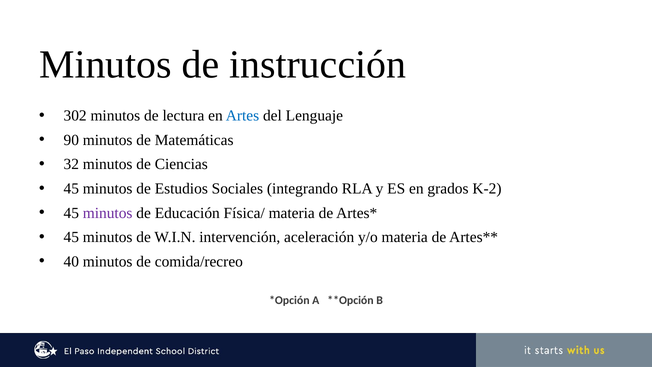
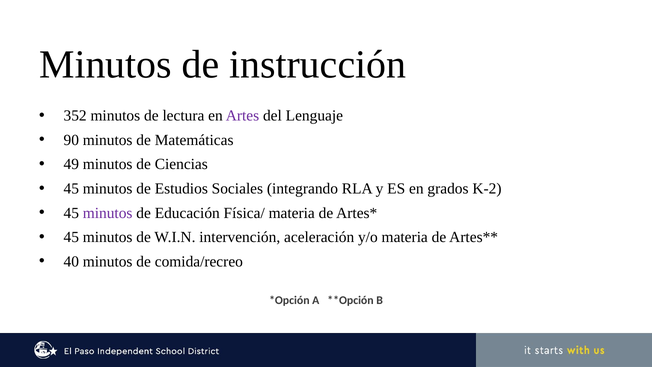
302: 302 -> 352 (75, 116)
Artes colour: blue -> purple (242, 116)
32: 32 -> 49 (71, 164)
